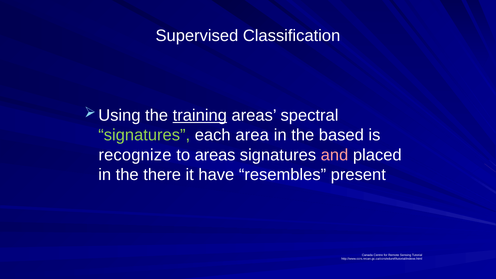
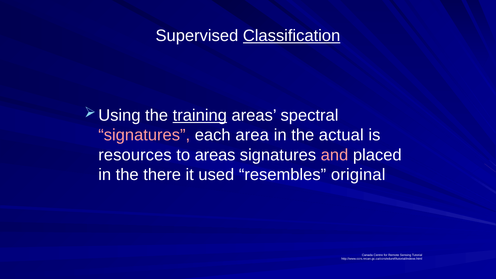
Classification underline: none -> present (292, 36)
signatures colour: light green -> pink (144, 135)
based: based -> actual (341, 135)
recognize: recognize -> resources (135, 155)
have: have -> used (216, 175)
present: present -> original (358, 175)
